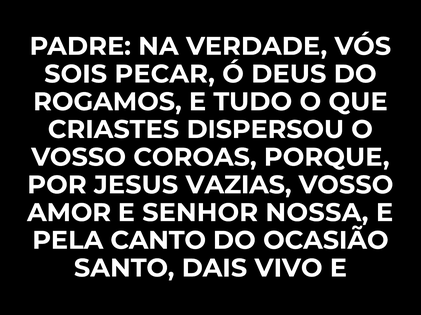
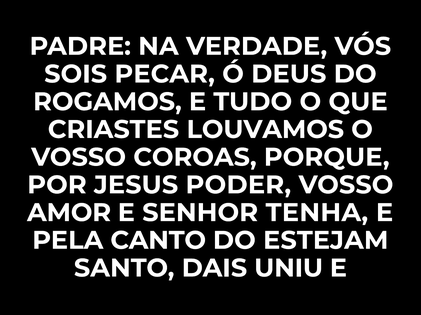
DISPERSOU: DISPERSOU -> LOUVAMOS (265, 130)
VAZIAS: VAZIAS -> PODER (238, 185)
NOSSA: NOSSA -> TENHA (317, 213)
OCASIÃO: OCASIÃO -> ESTEJAM (326, 241)
VIVO: VIVO -> UNIU (289, 269)
